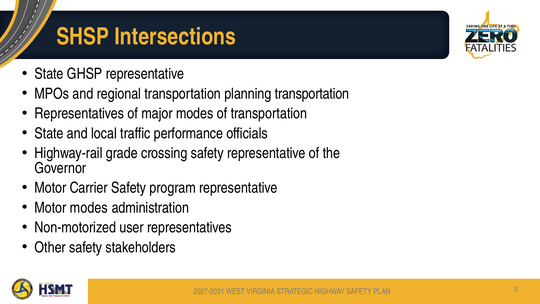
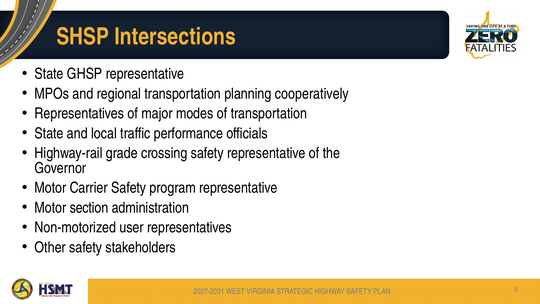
planning transportation: transportation -> cooperatively (312, 94)
Motor modes: modes -> section (89, 208)
